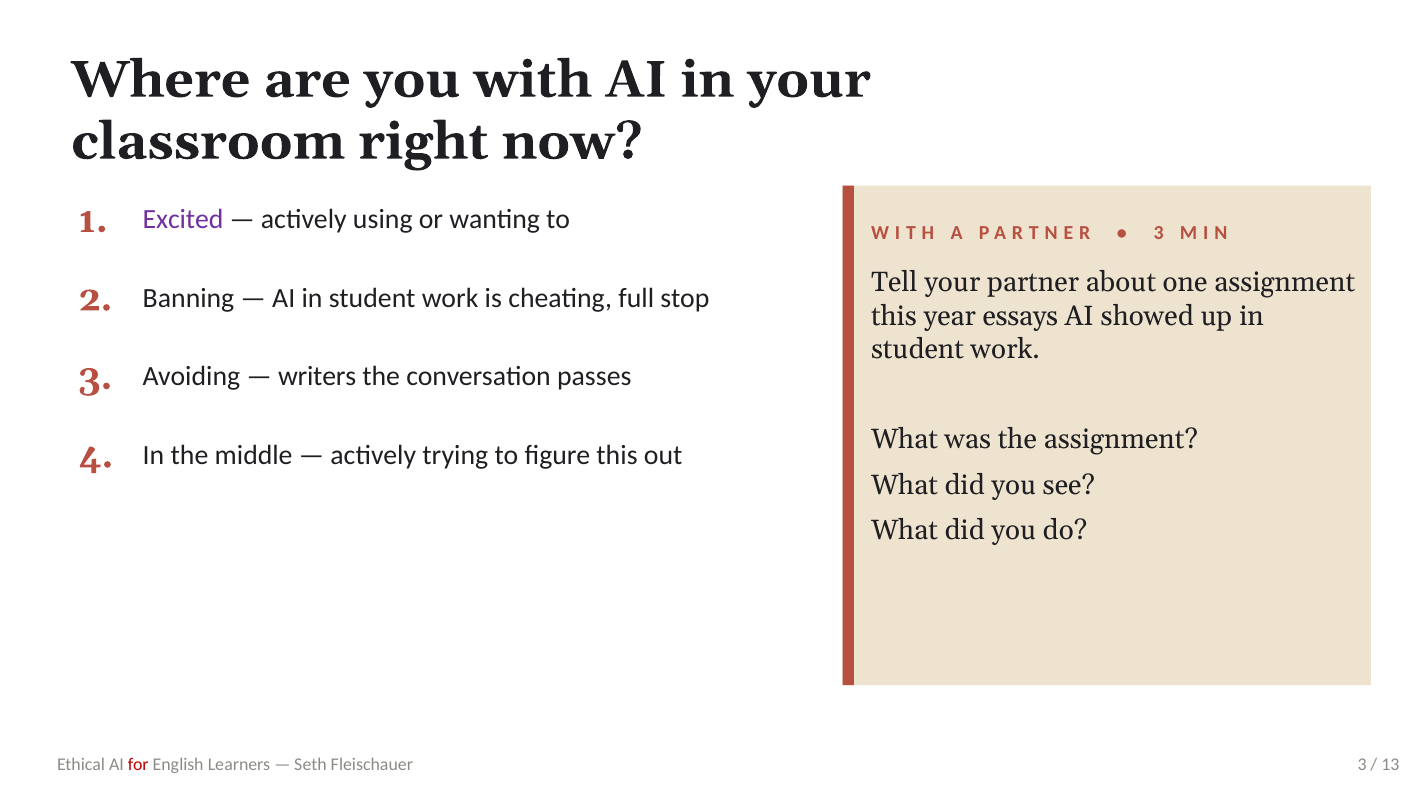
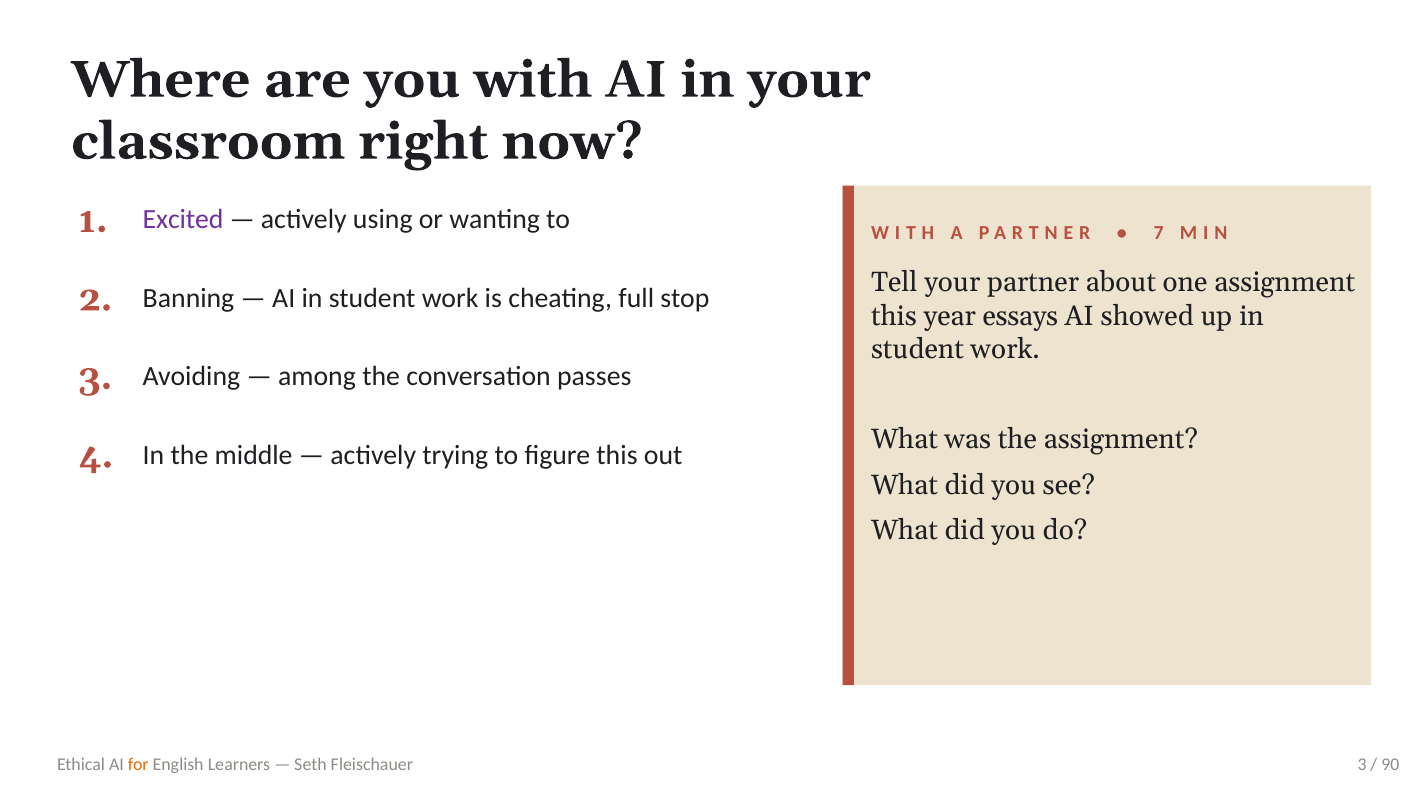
3: 3 -> 7 (1159, 233)
writers: writers -> among (317, 377)
for colour: red -> orange (138, 765)
13: 13 -> 90 (1390, 765)
